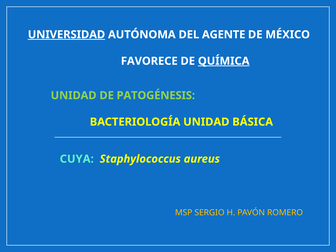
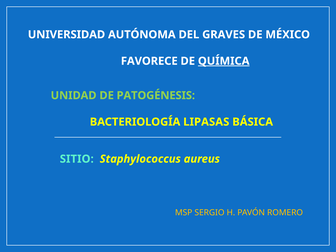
UNIVERSIDAD underline: present -> none (66, 35)
AGENTE: AGENTE -> GRAVES (224, 35)
BACTERIOLOGÍA UNIDAD: UNIDAD -> LIPASAS (206, 122)
CUYA: CUYA -> SITIO (77, 159)
